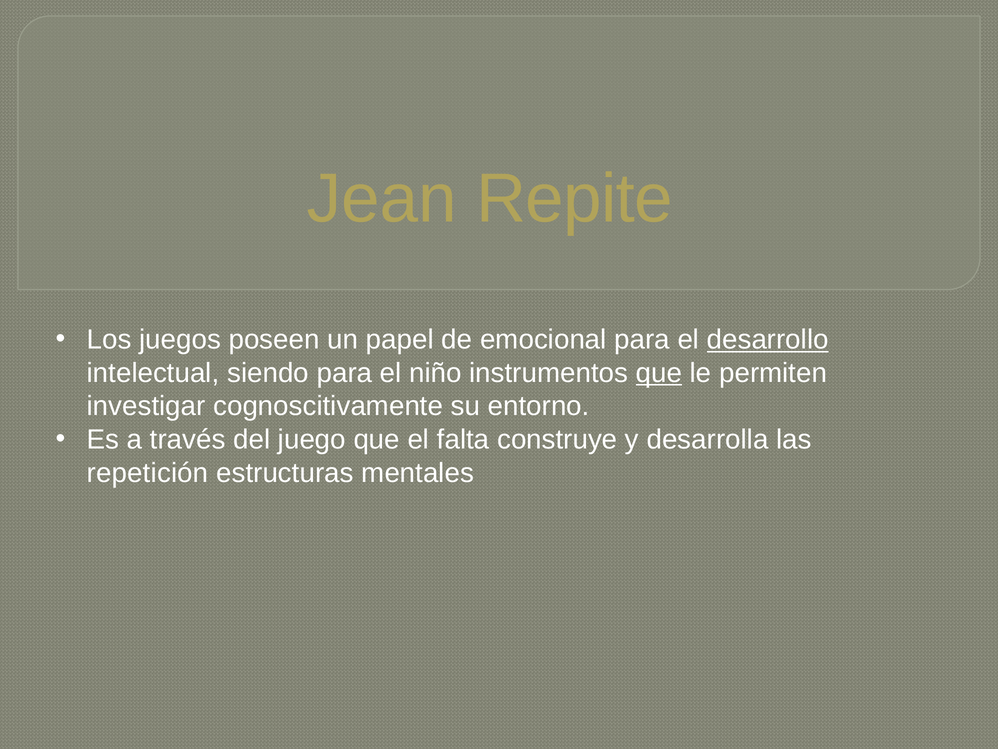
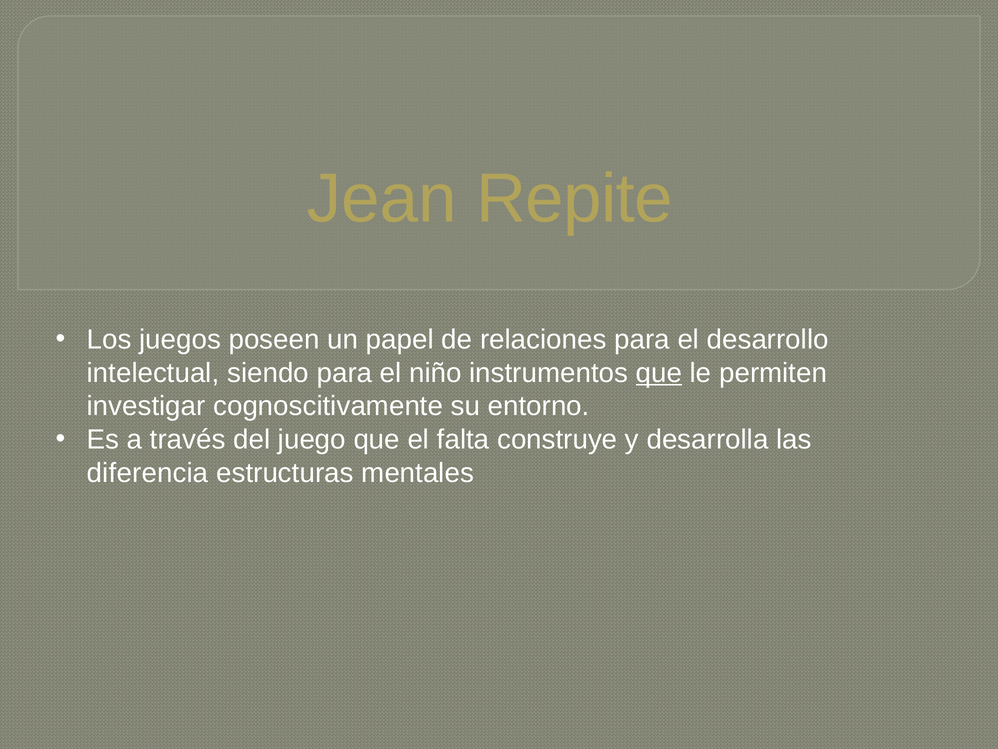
emocional: emocional -> relaciones (543, 339)
desarrollo underline: present -> none (768, 339)
repetición: repetición -> diferencia (148, 473)
